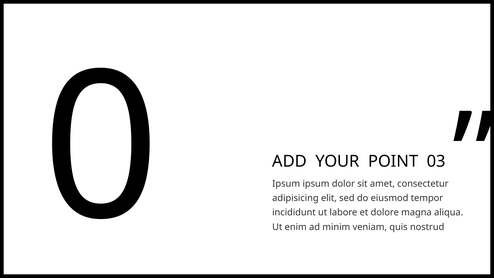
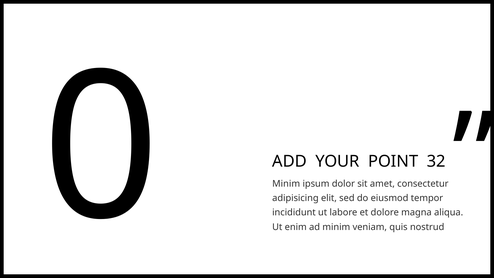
03: 03 -> 32 (436, 161)
Ipsum: Ipsum -> Minim (286, 184)
